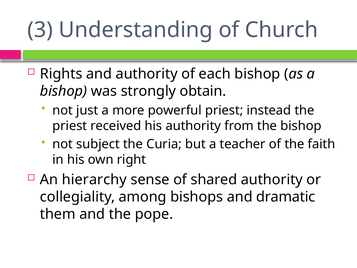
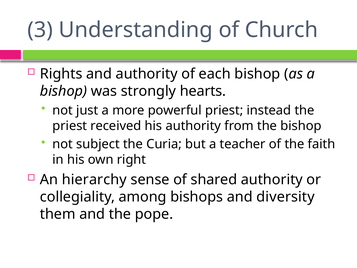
obtain: obtain -> hearts (203, 91)
dramatic: dramatic -> diversity (286, 197)
